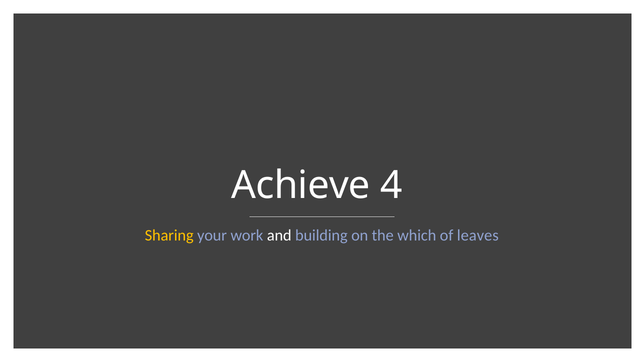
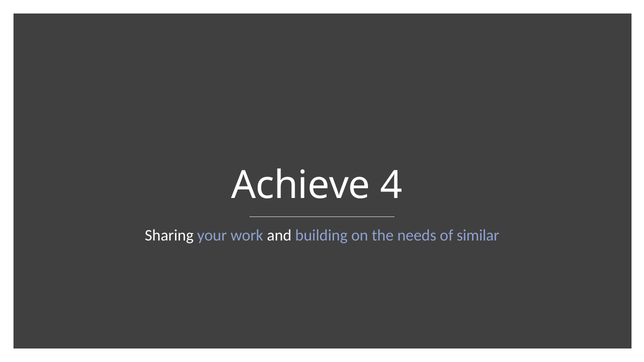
Sharing colour: yellow -> white (169, 236)
which: which -> needs (417, 236)
leaves: leaves -> similar (478, 236)
